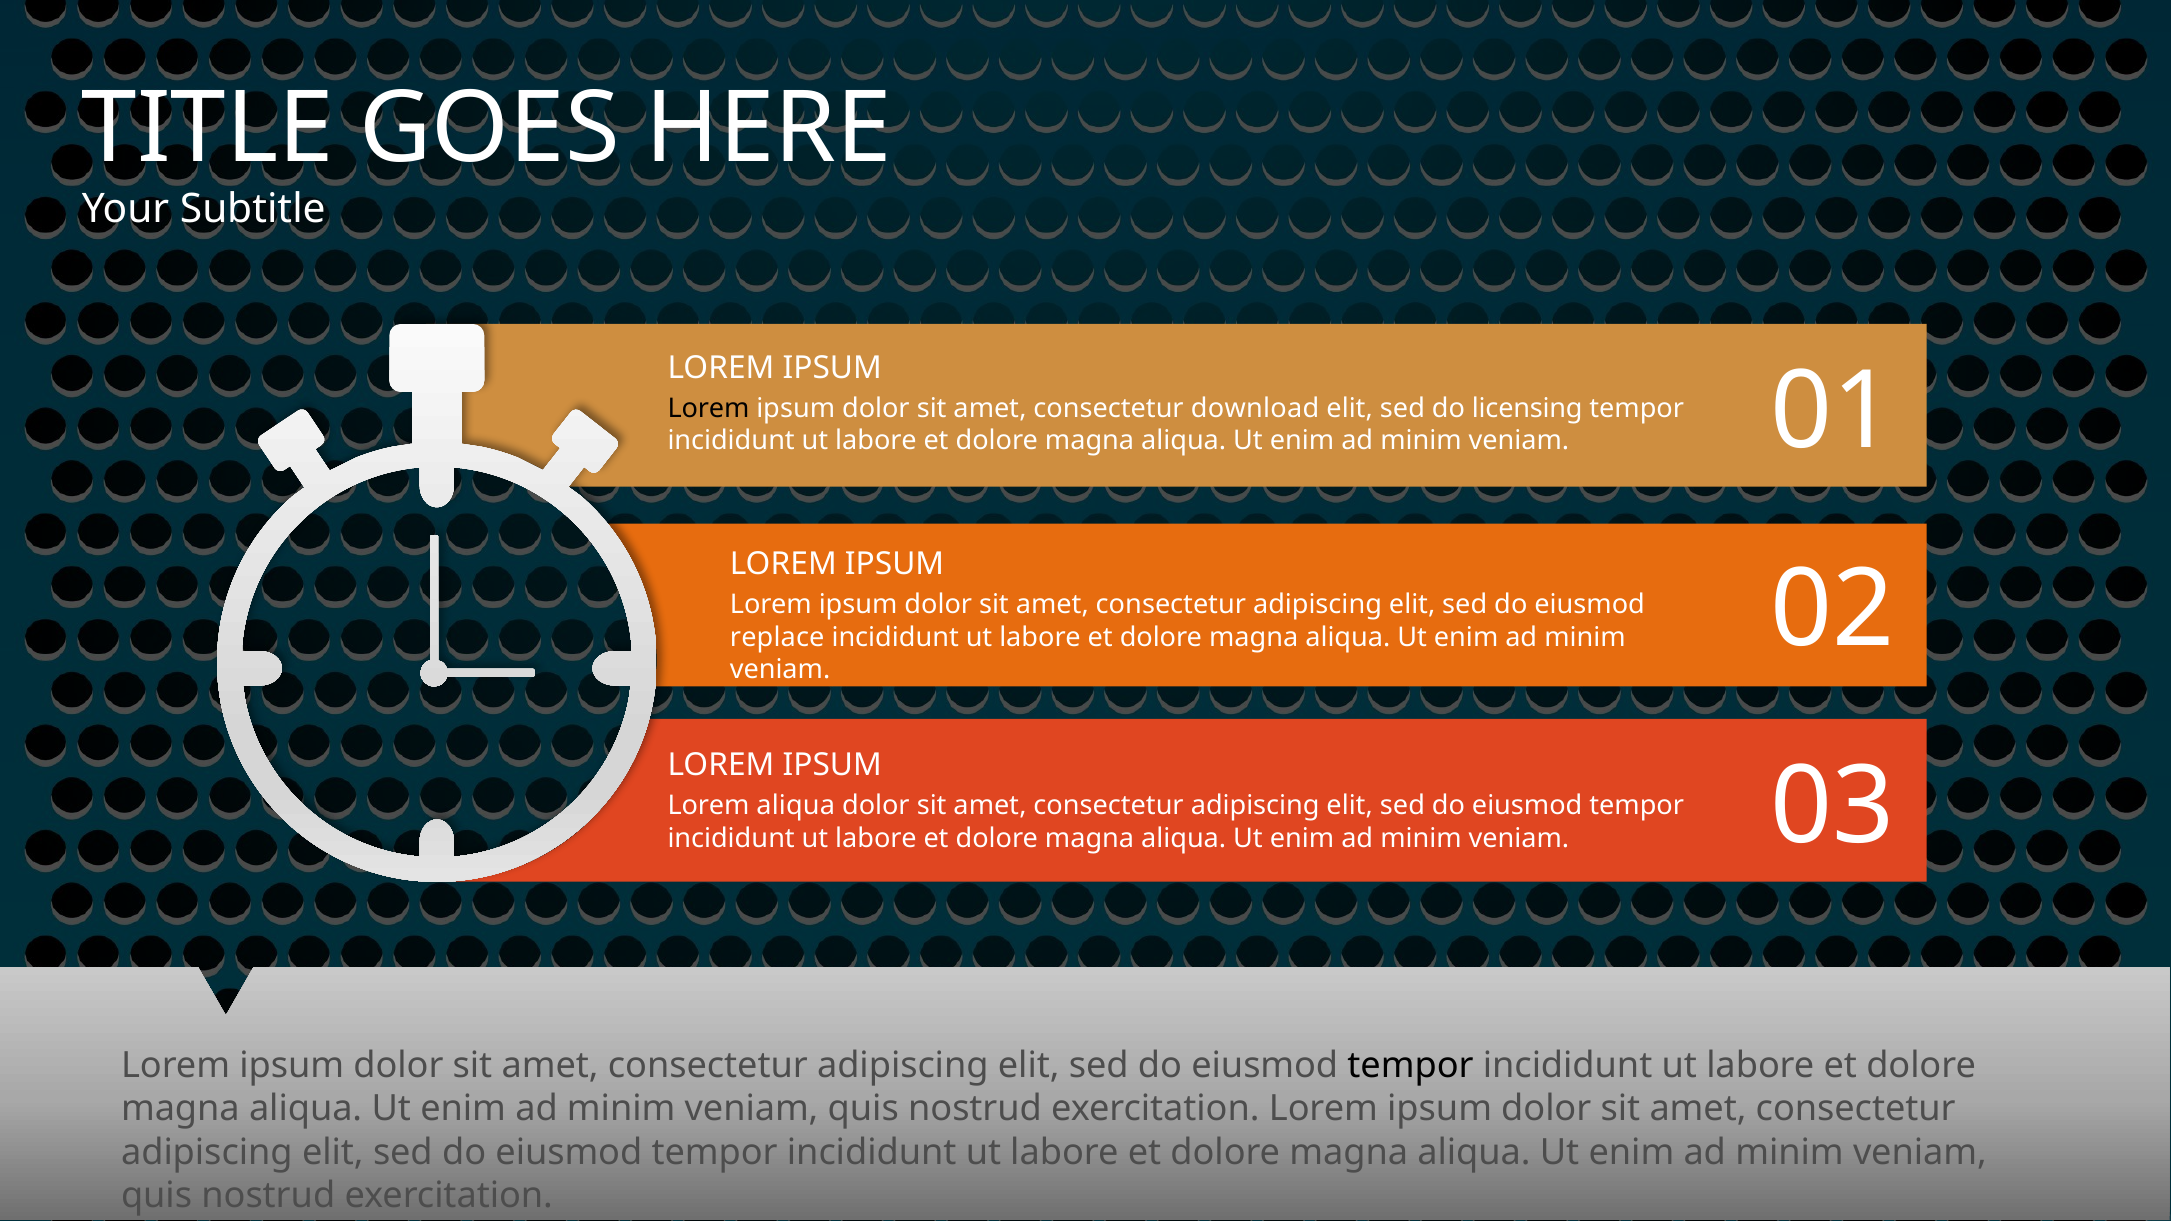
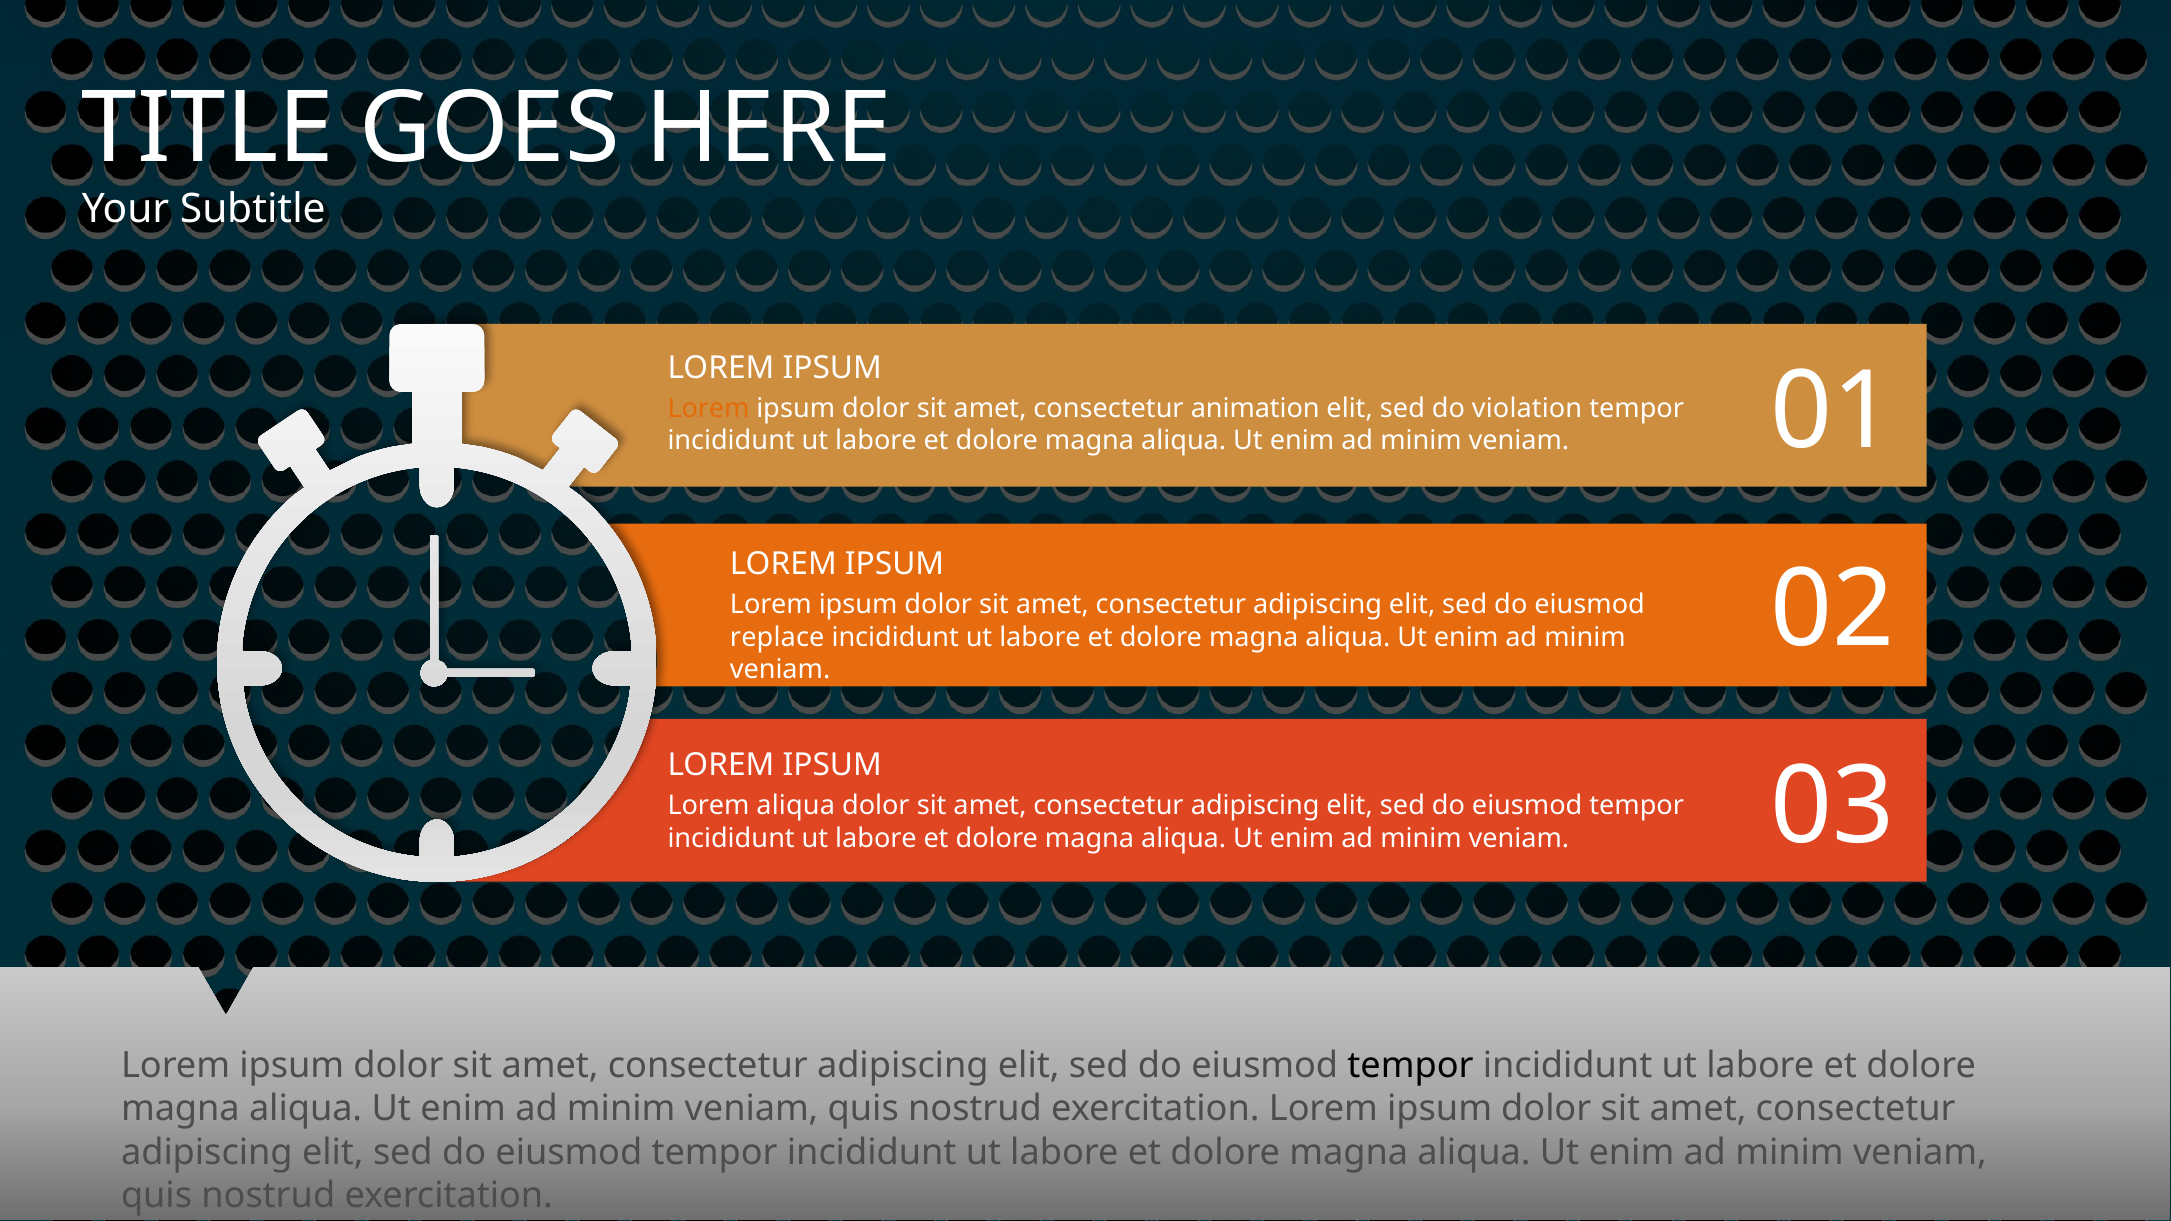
Lorem colour: black -> orange (709, 408)
download: download -> animation (1255, 408)
licensing: licensing -> violation (1527, 408)
